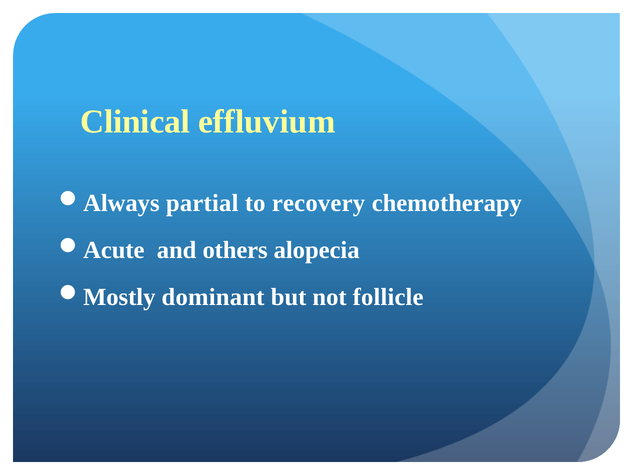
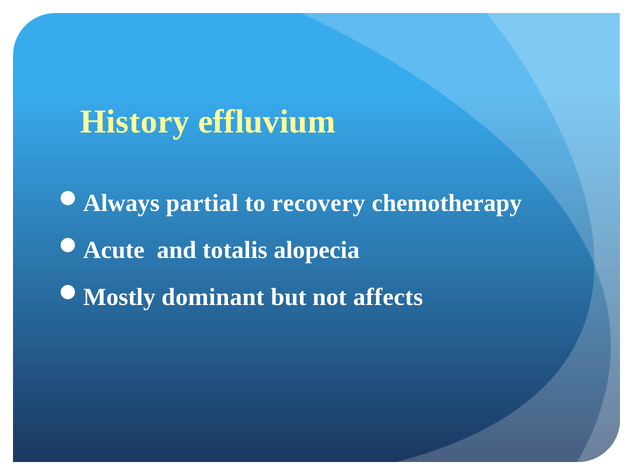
Clinical: Clinical -> History (135, 122)
others: others -> totalis (235, 250)
follicle: follicle -> affects (388, 297)
